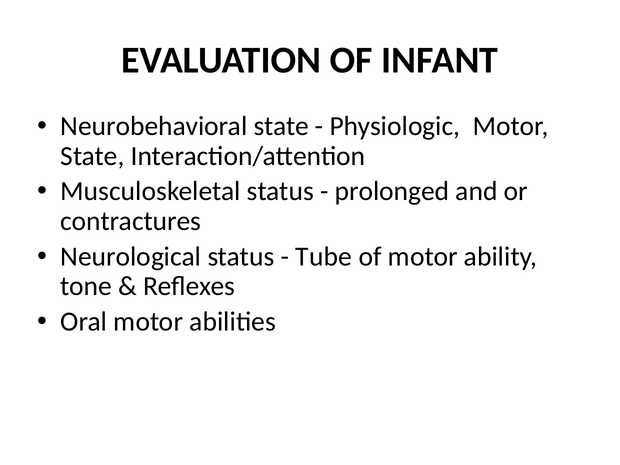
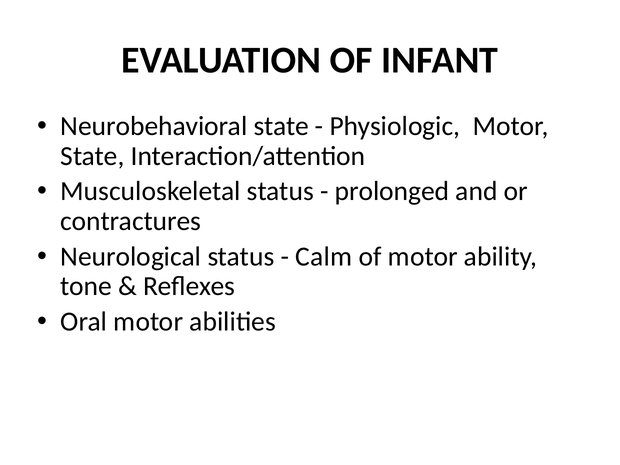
Tube: Tube -> Calm (324, 256)
